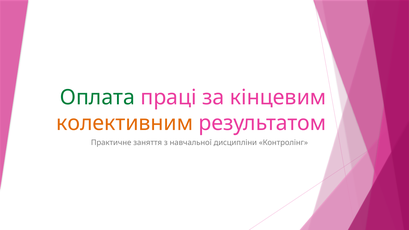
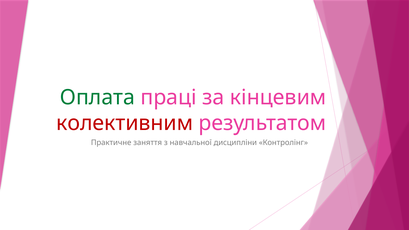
колективним colour: orange -> red (125, 123)
